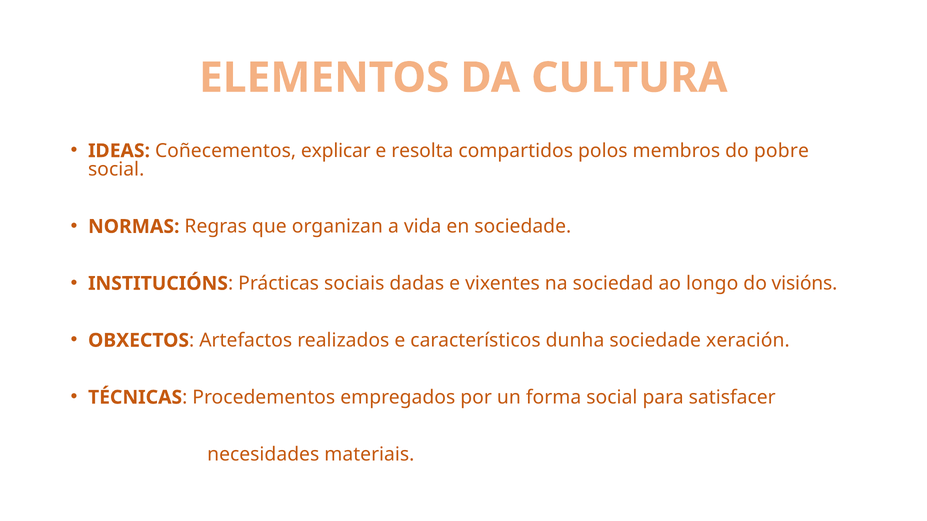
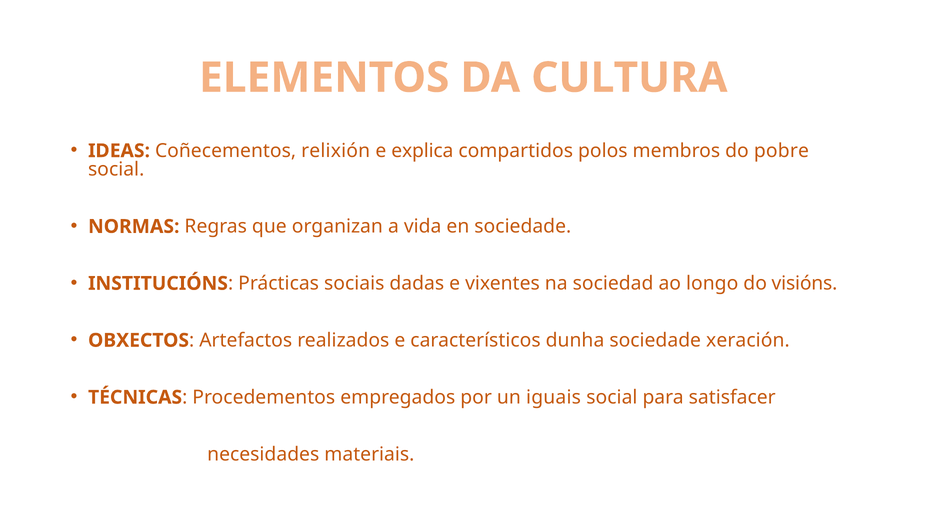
explicar: explicar -> relixión (336, 151)
resolta: resolta -> explica (422, 151)
forma: forma -> iguais (554, 398)
